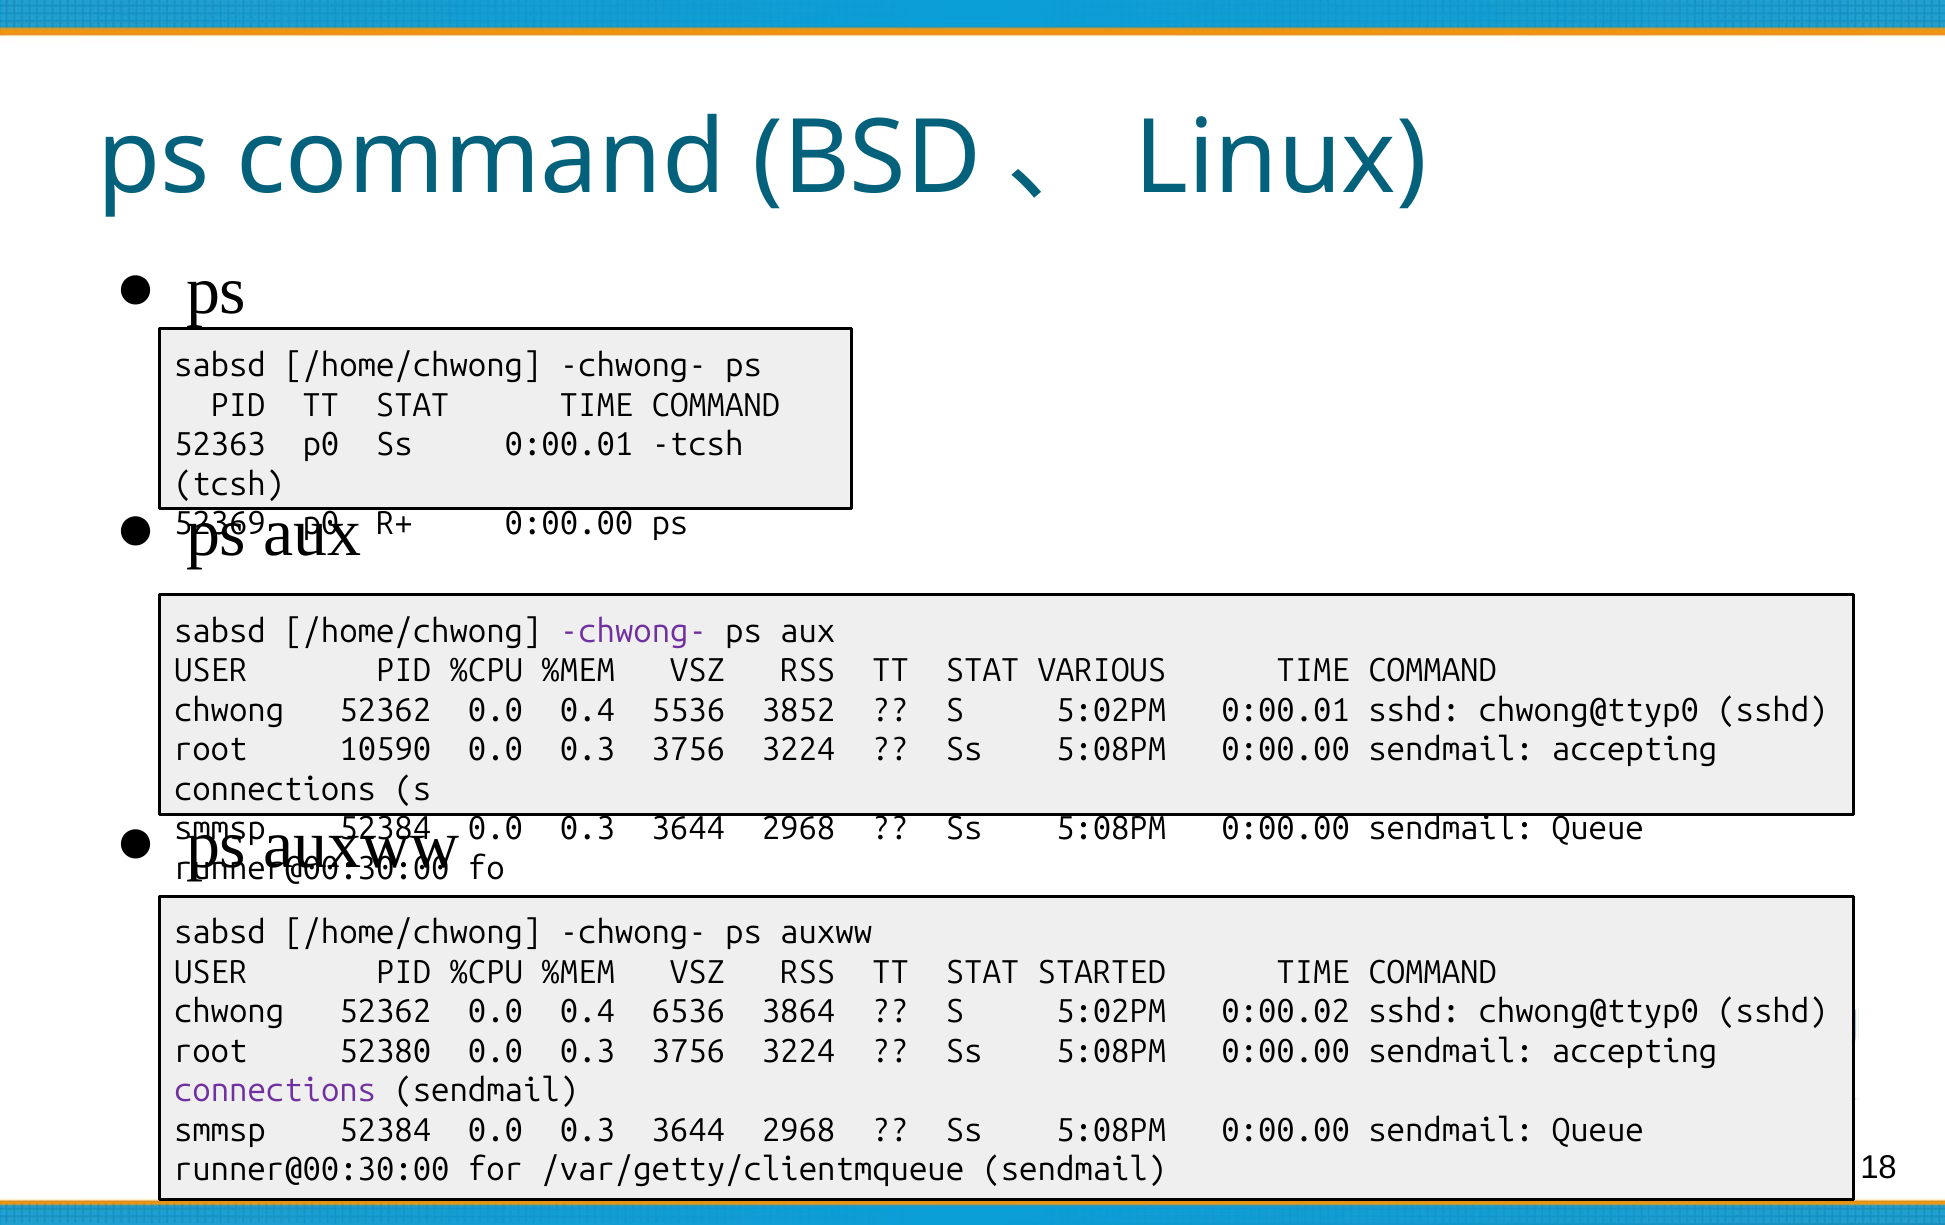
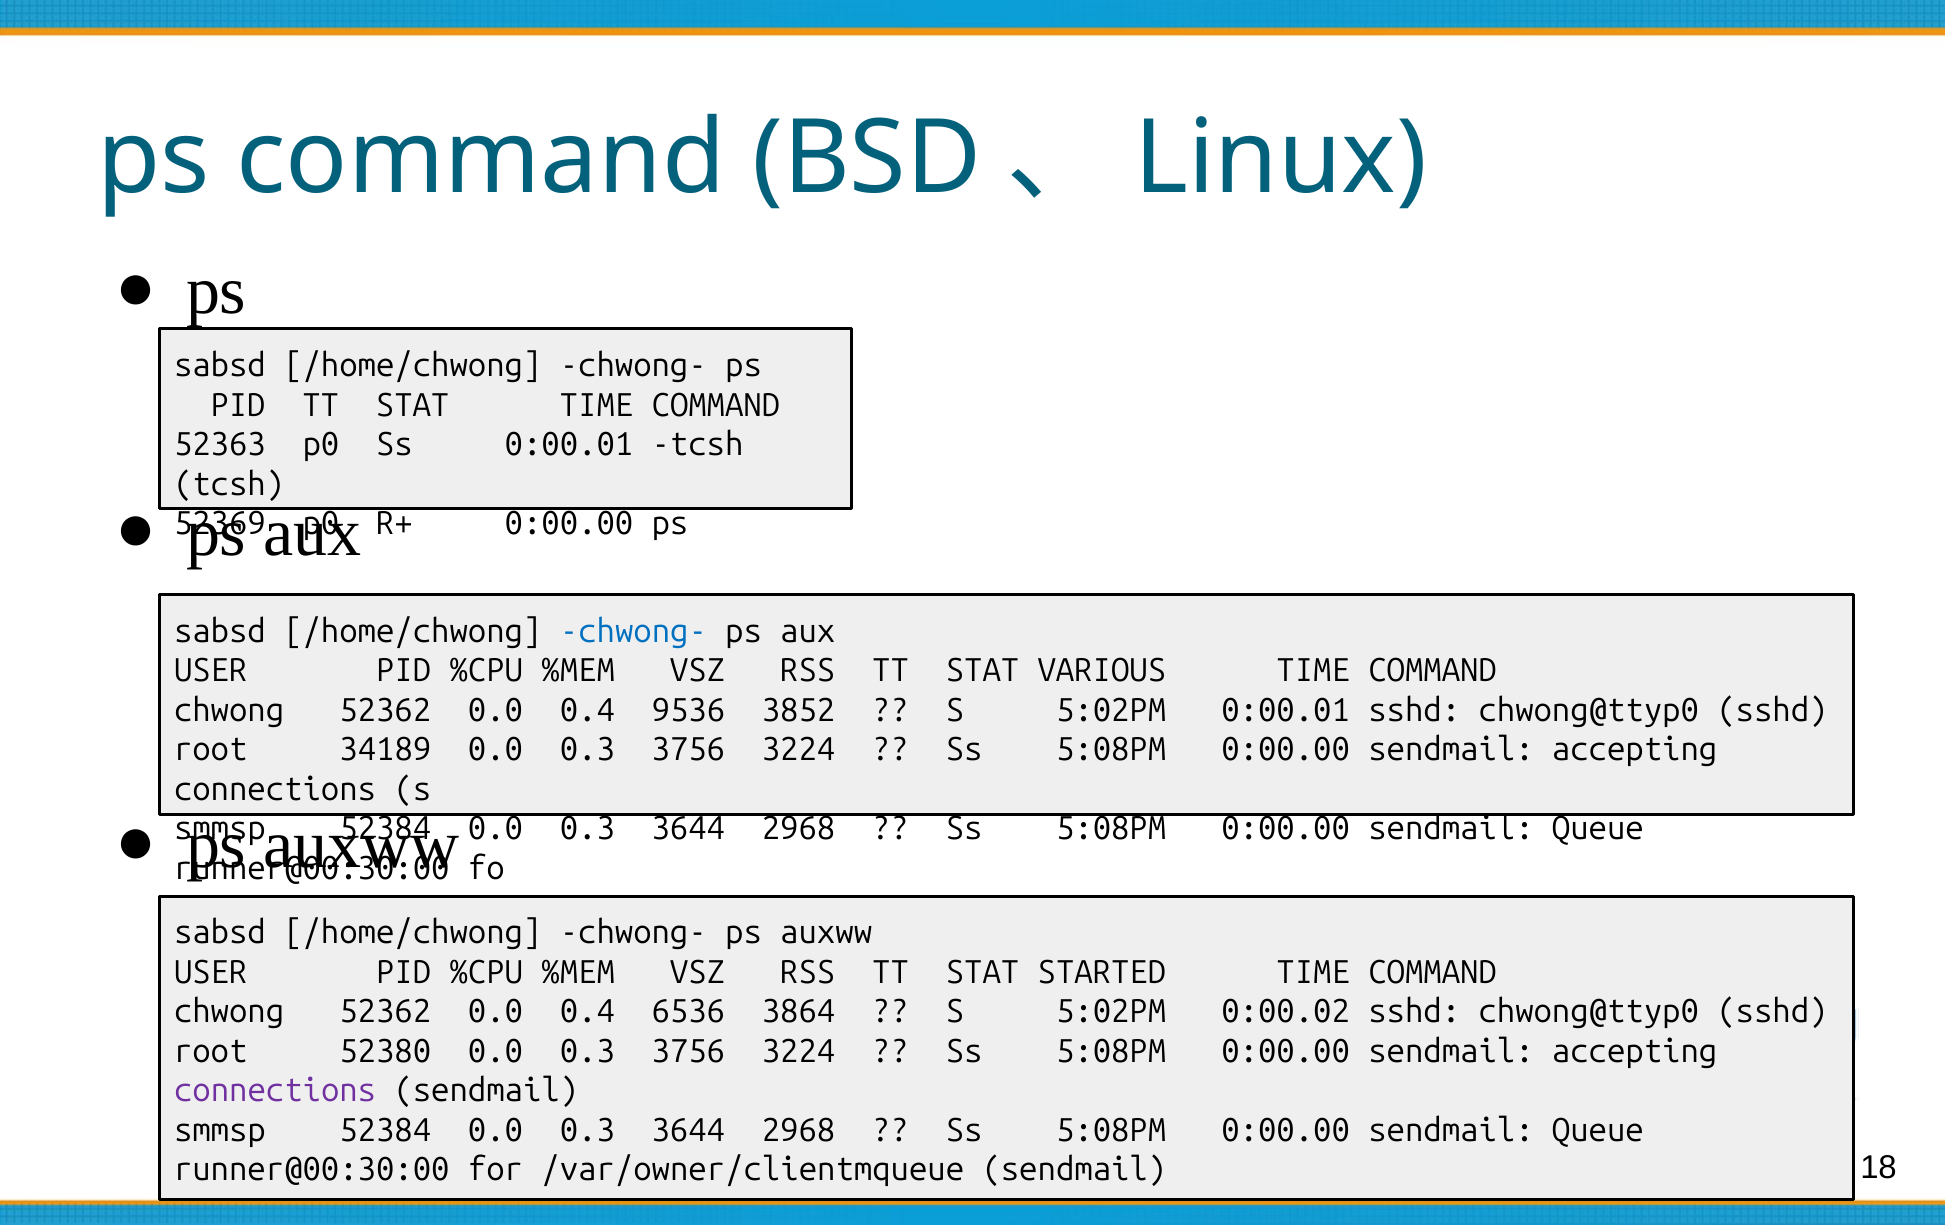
chwong- colour: purple -> blue (633, 631)
5536: 5536 -> 9536 (688, 710)
10590: 10590 -> 34189 (385, 750)
/var/getty/clientmqueue: /var/getty/clientmqueue -> /var/owner/clientmqueue (753, 1170)
